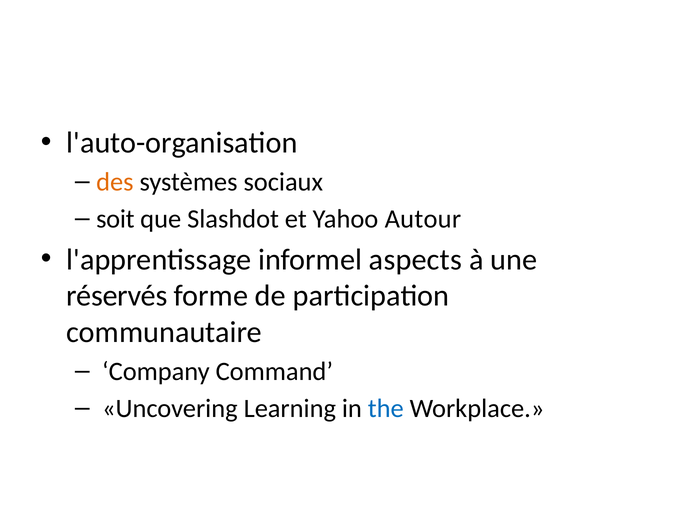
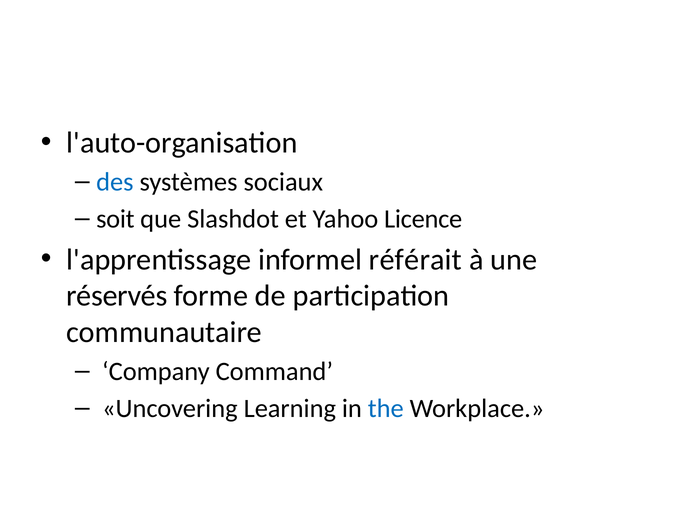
des colour: orange -> blue (115, 182)
Autour: Autour -> Licence (423, 219)
aspects: aspects -> référait (416, 259)
